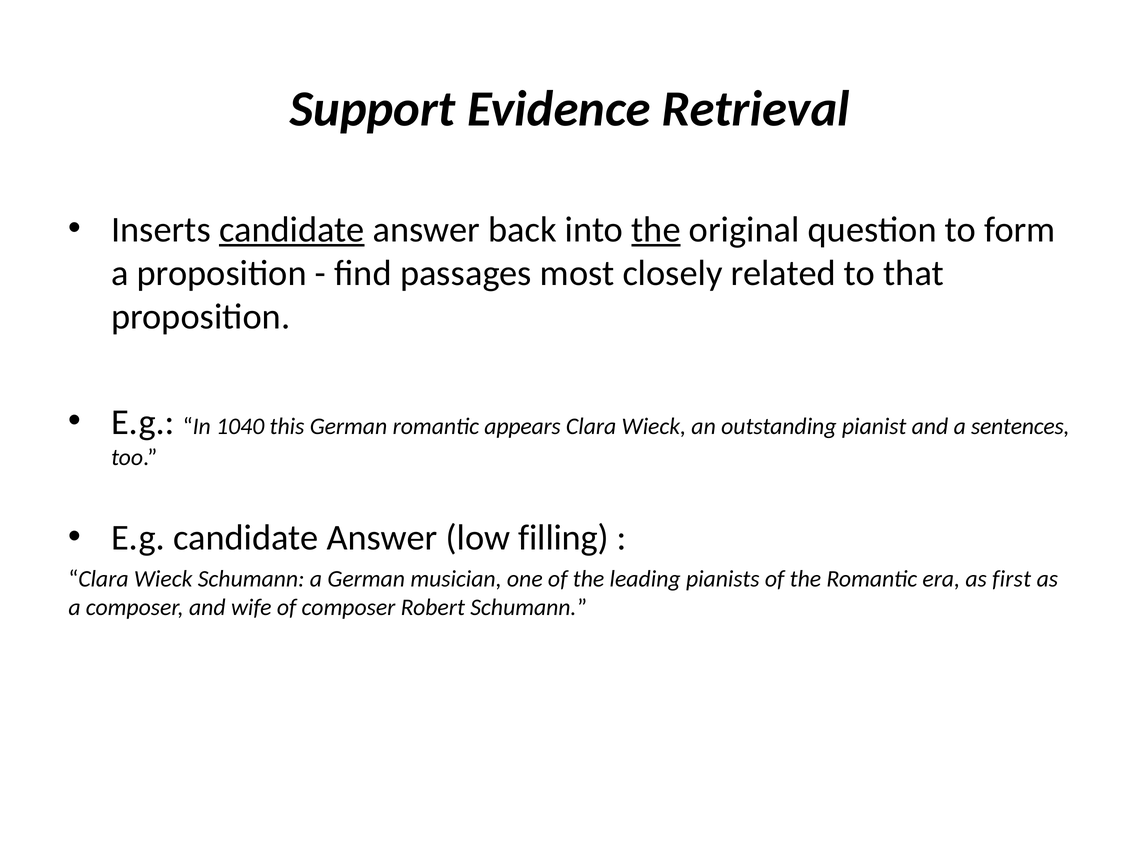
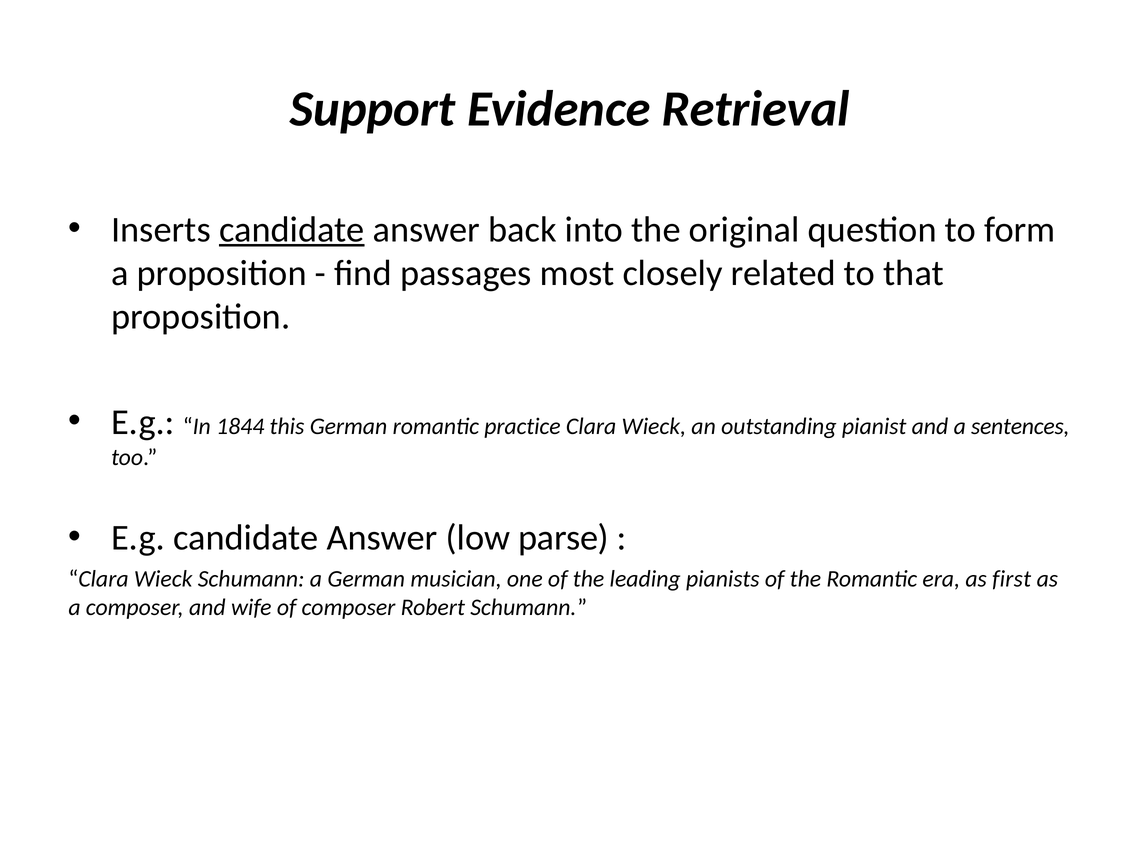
the underline: present -> none (656, 230)
1040: 1040 -> 1844 (240, 426)
appears: appears -> practice (522, 426)
filling: filling -> parse (564, 538)
